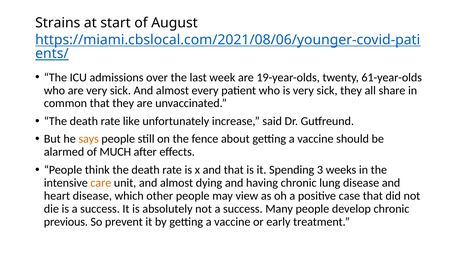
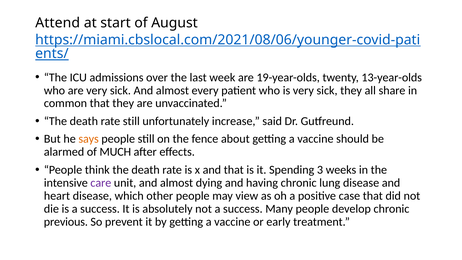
Strains: Strains -> Attend (58, 23)
61-year-olds: 61-year-olds -> 13-year-olds (392, 77)
rate like: like -> still (131, 121)
care colour: orange -> purple (101, 183)
